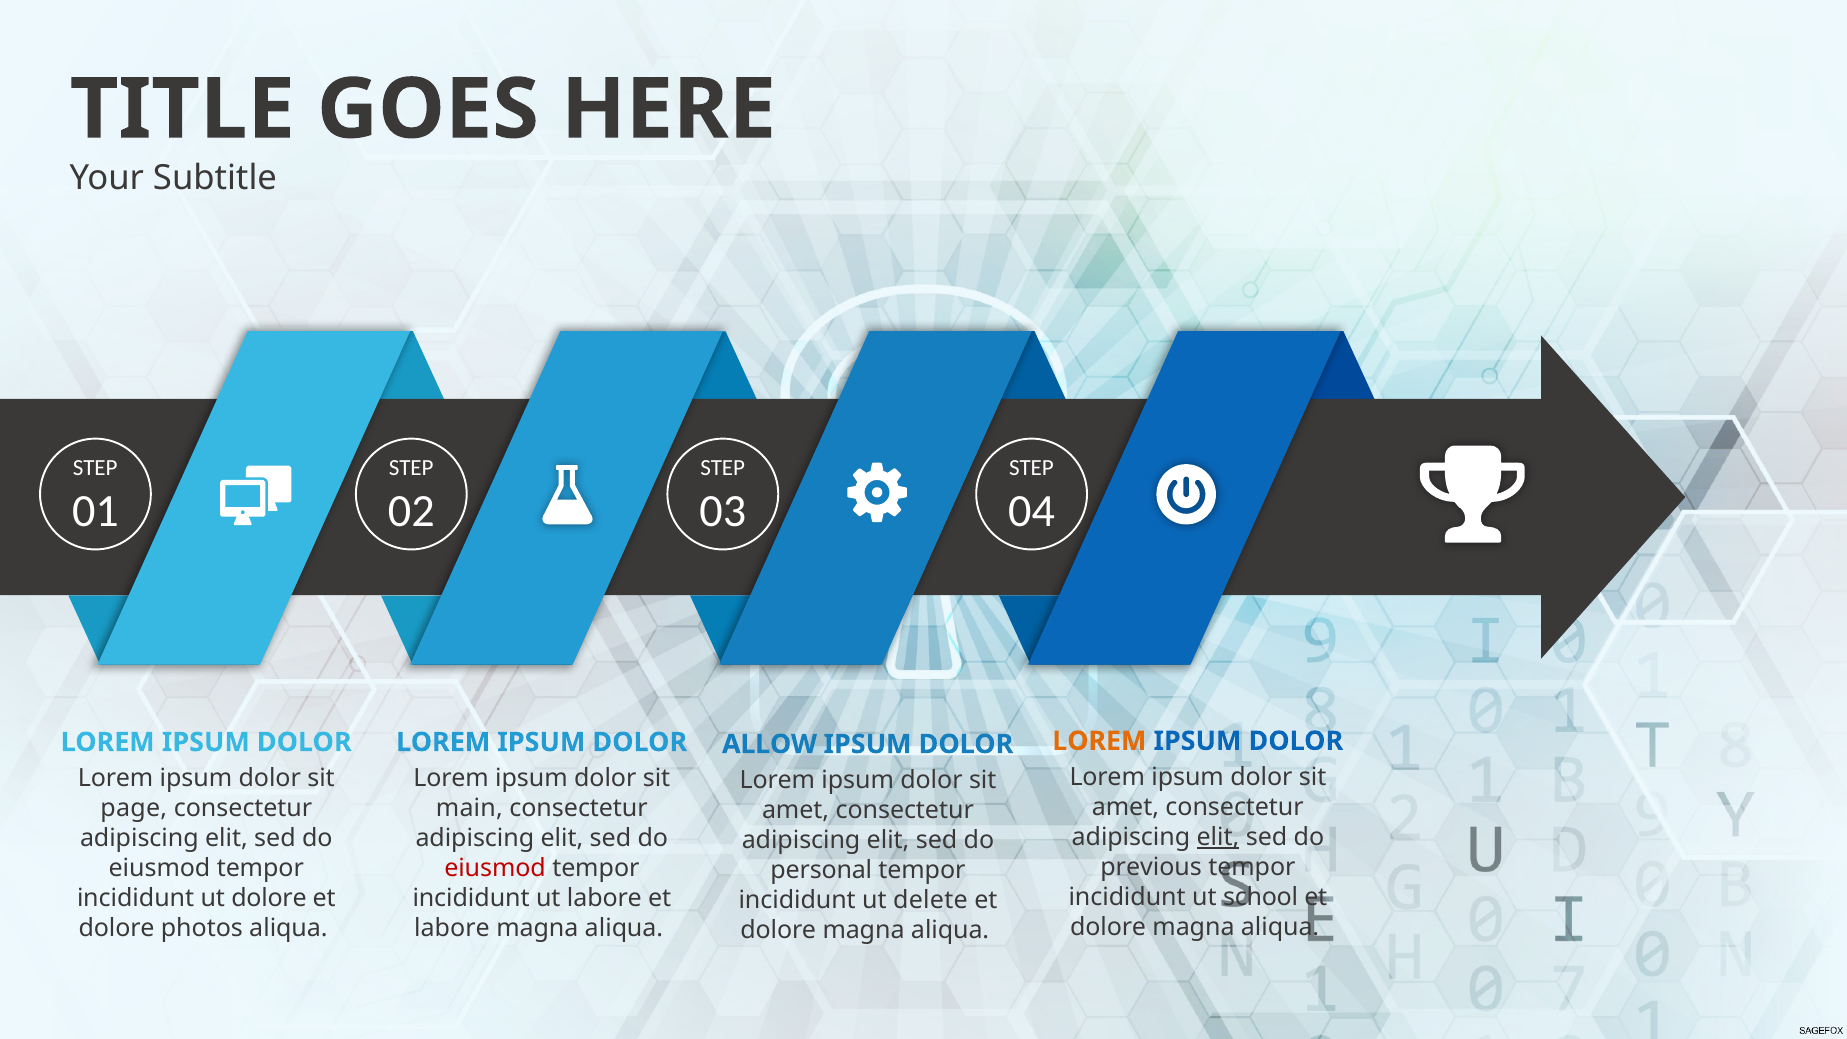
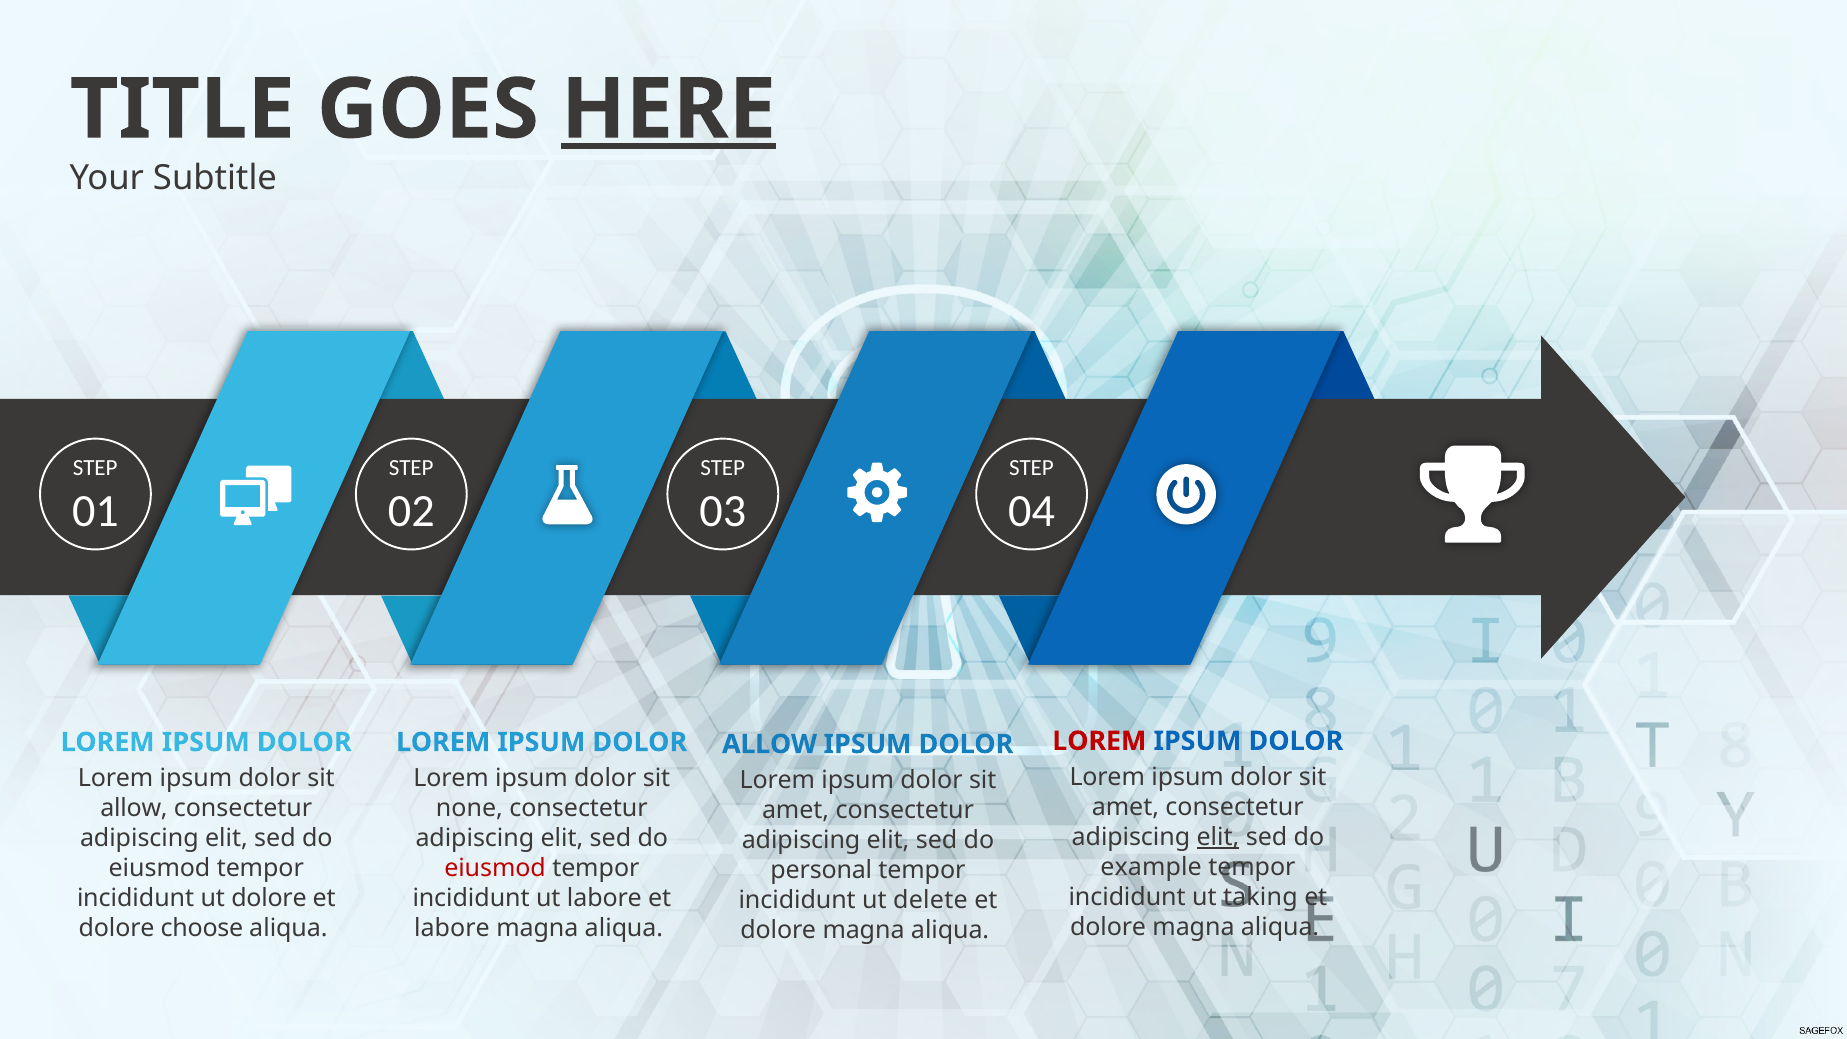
HERE underline: none -> present (669, 110)
LOREM colour: orange -> red (1099, 741)
page: page -> allow (134, 808)
main: main -> none (469, 808)
previous: previous -> example (1151, 867)
school: school -> taking (1260, 897)
photos: photos -> choose (202, 929)
